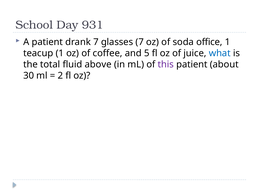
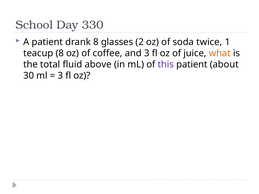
931: 931 -> 330 (93, 25)
drank 7: 7 -> 8 (96, 42)
glasses 7: 7 -> 2 (140, 42)
office: office -> twice (209, 42)
teacup 1: 1 -> 8 (60, 53)
and 5: 5 -> 3 (147, 53)
what colour: blue -> orange (220, 53)
2: 2 -> 3 (60, 76)
